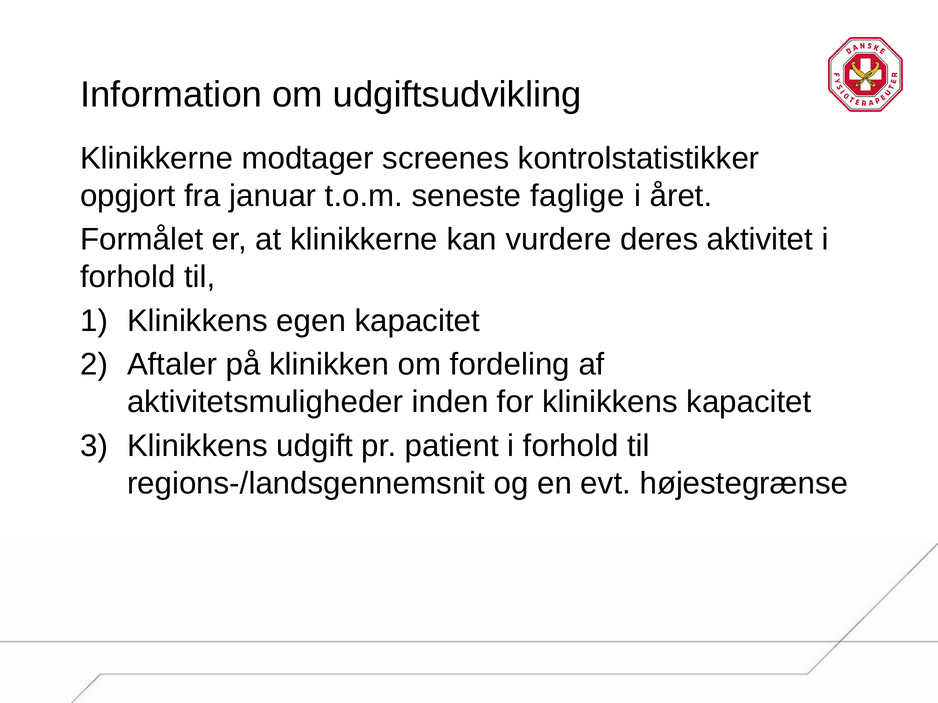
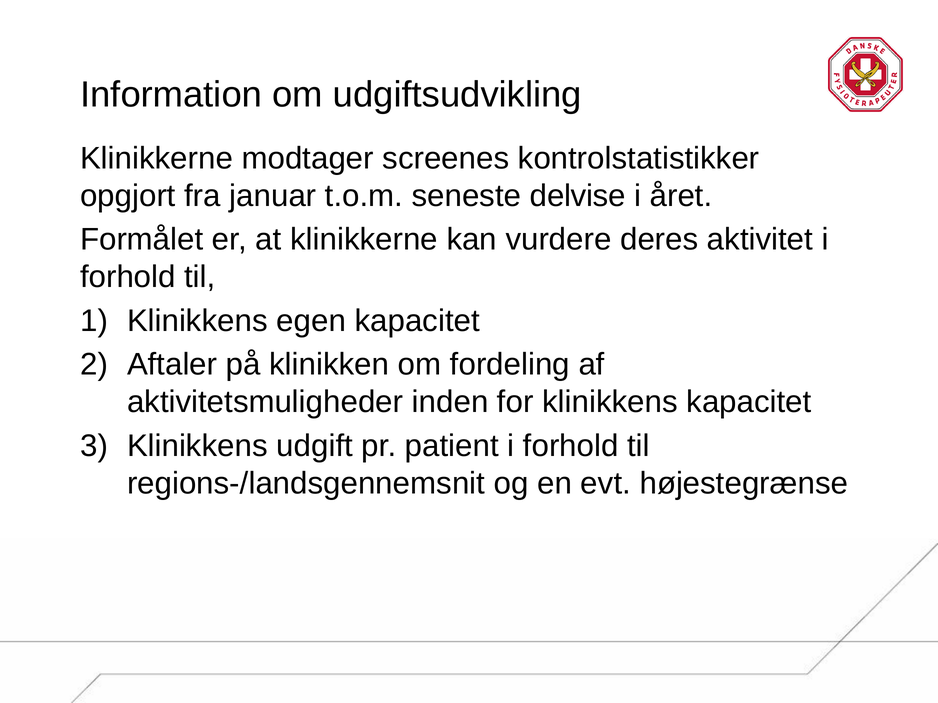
faglige: faglige -> delvise (578, 196)
